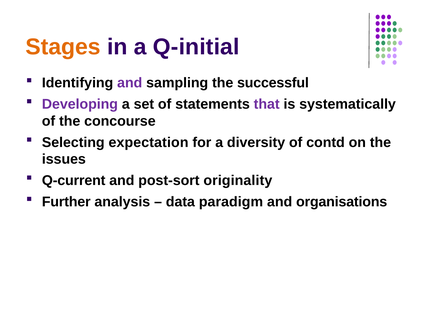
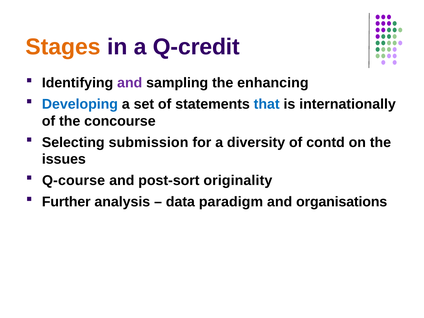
Q-initial: Q-initial -> Q-credit (196, 47)
successful: successful -> enhancing (273, 83)
Developing colour: purple -> blue (80, 104)
that colour: purple -> blue (267, 104)
systematically: systematically -> internationally (348, 104)
expectation: expectation -> submission (148, 142)
Q-current: Q-current -> Q-course (74, 181)
